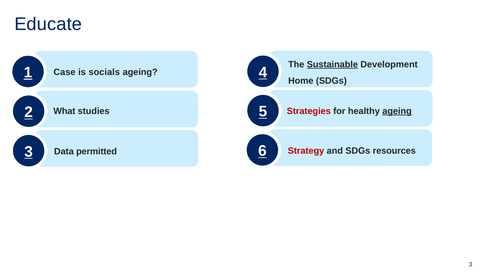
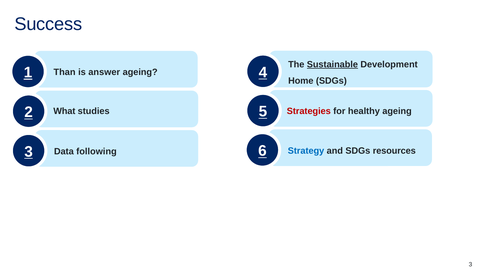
Educate: Educate -> Success (48, 24)
Case: Case -> Than (65, 72)
socials: socials -> answer (104, 72)
ageing underline: present -> none (397, 111)
Strategy colour: red -> blue (306, 150)
permitted: permitted -> following (96, 151)
